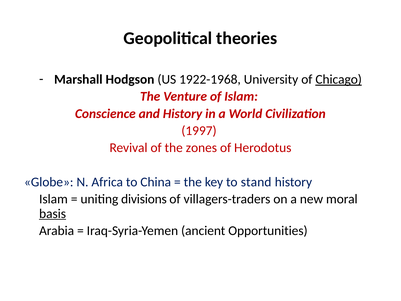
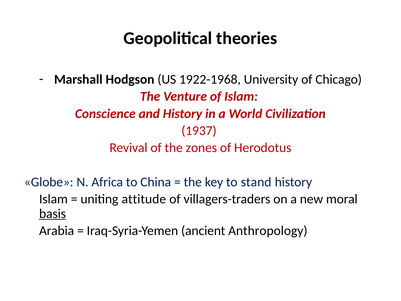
Chicago underline: present -> none (339, 79)
1997: 1997 -> 1937 (199, 131)
divisions: divisions -> attitude (144, 199)
Opportunities: Opportunities -> Anthropology (268, 231)
